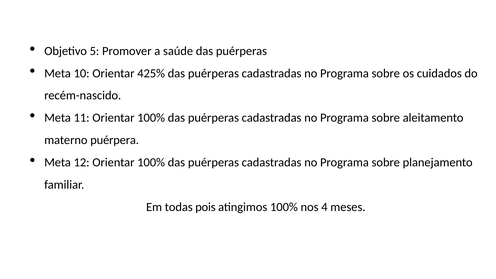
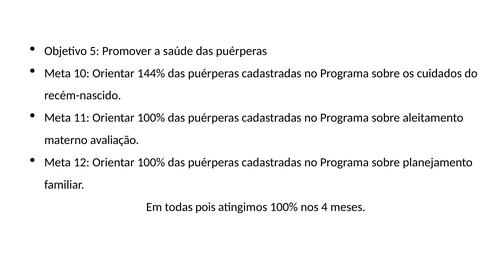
425%: 425% -> 144% (151, 73)
puérpera: puérpera -> avaliação (115, 140)
